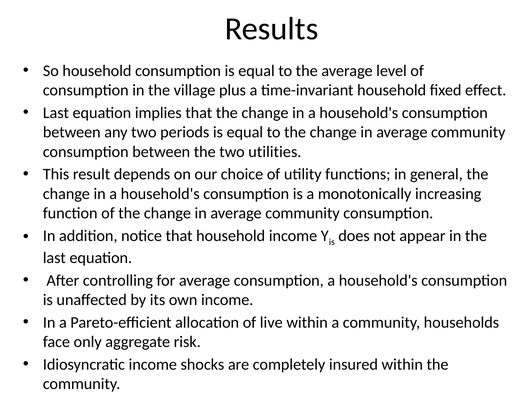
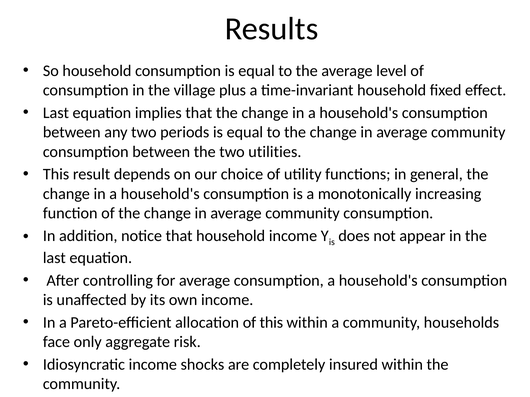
of live: live -> this (271, 323)
